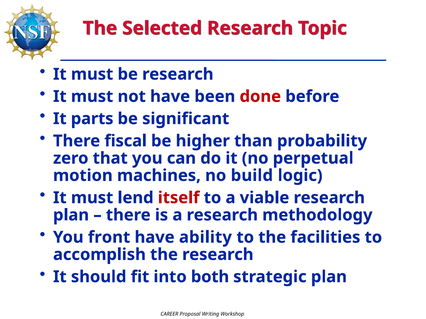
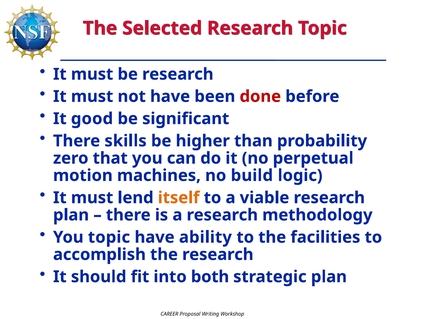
parts: parts -> good (92, 119)
fiscal: fiscal -> skills (126, 141)
itself colour: red -> orange (179, 198)
You front: front -> topic (109, 238)
